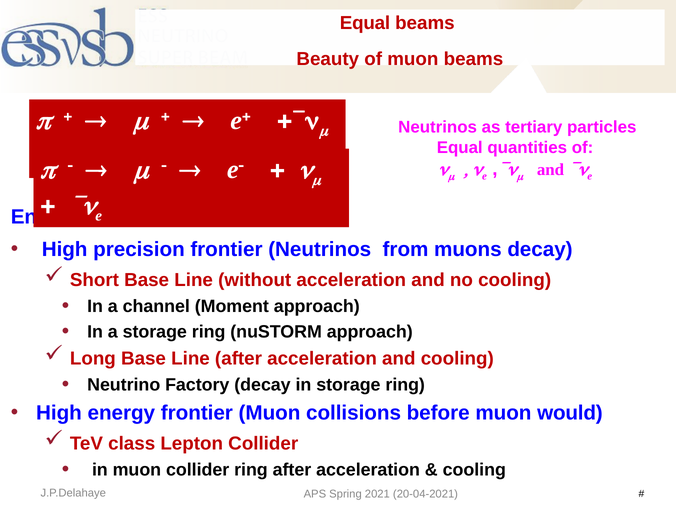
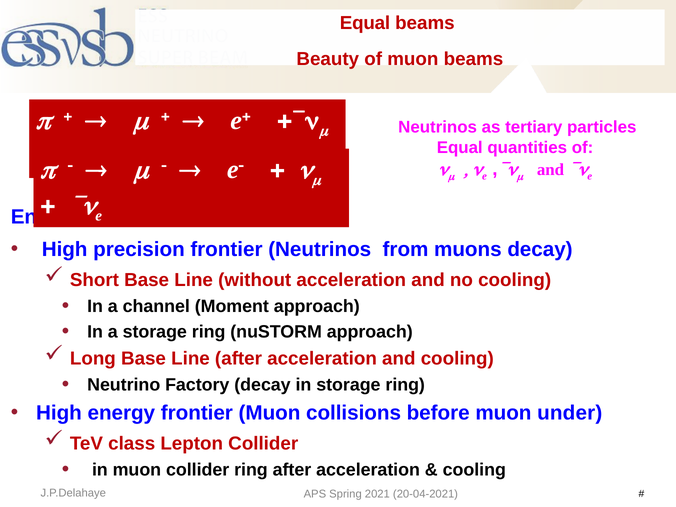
would: would -> under (570, 413)
